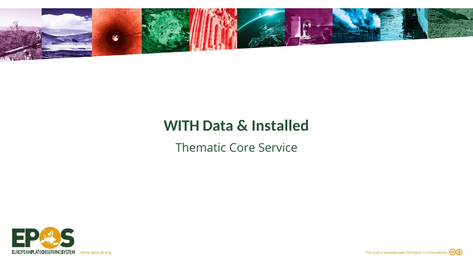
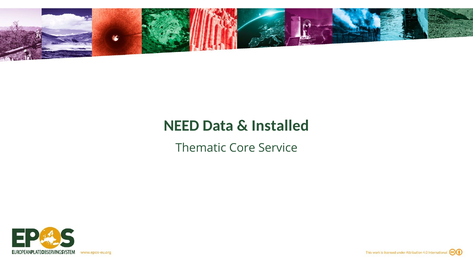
WITH: WITH -> NEED (181, 126)
